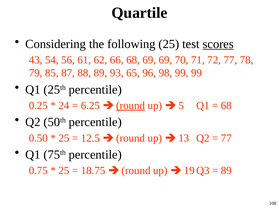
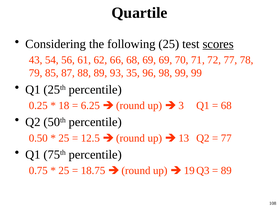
65: 65 -> 35 (133, 73)
24: 24 -> 18 (64, 106)
round underline: present -> none (131, 106)
5: 5 -> 3 (181, 106)
